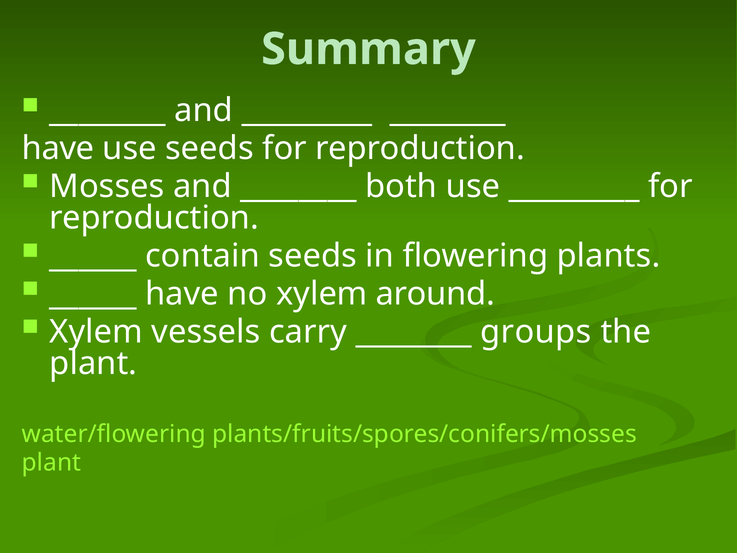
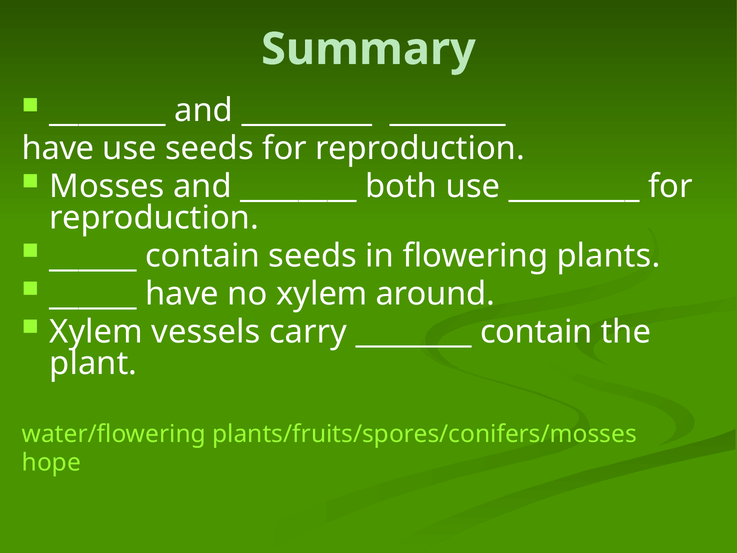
groups: groups -> contain (536, 332)
plant: plant -> hope (51, 462)
